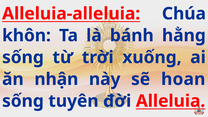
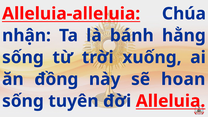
khôn: khôn -> nhận (26, 36)
nhận: nhận -> đồng (56, 79)
